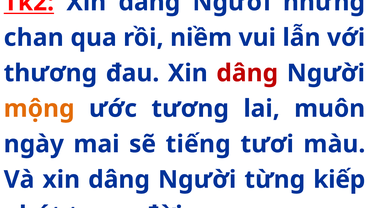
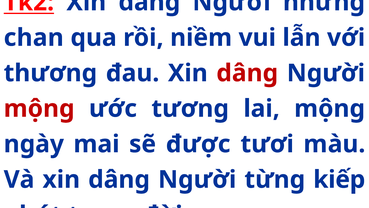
mộng colour: orange -> red (39, 108)
lai muôn: muôn -> mộng (330, 108)
tiếng: tiếng -> được (198, 144)
